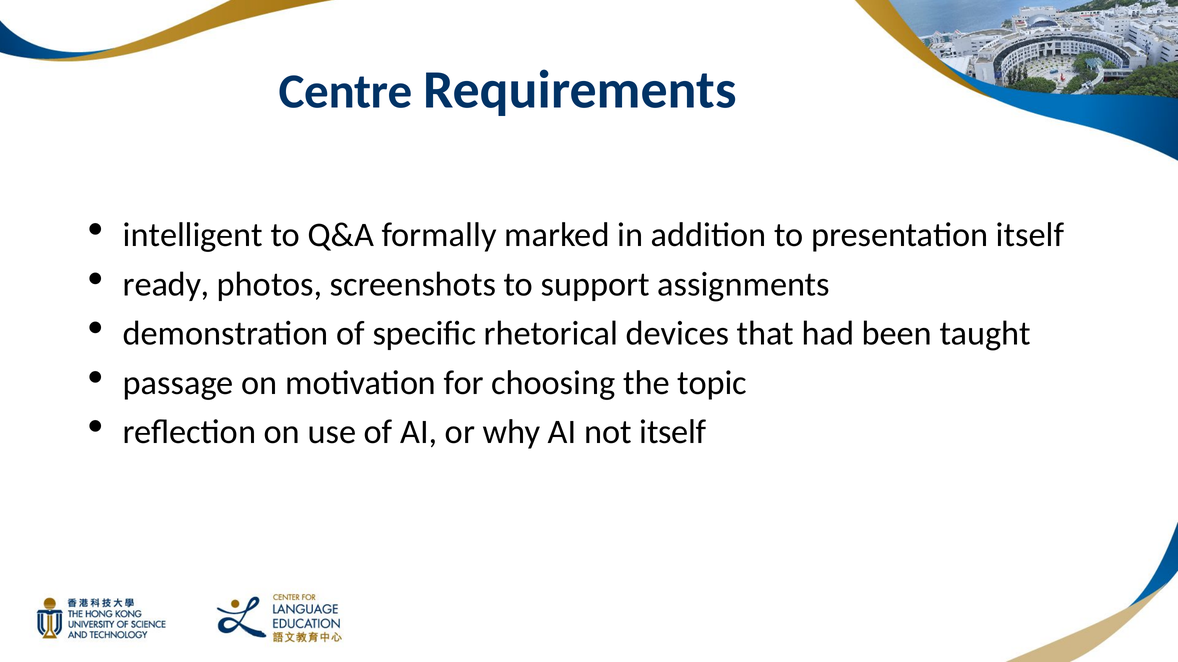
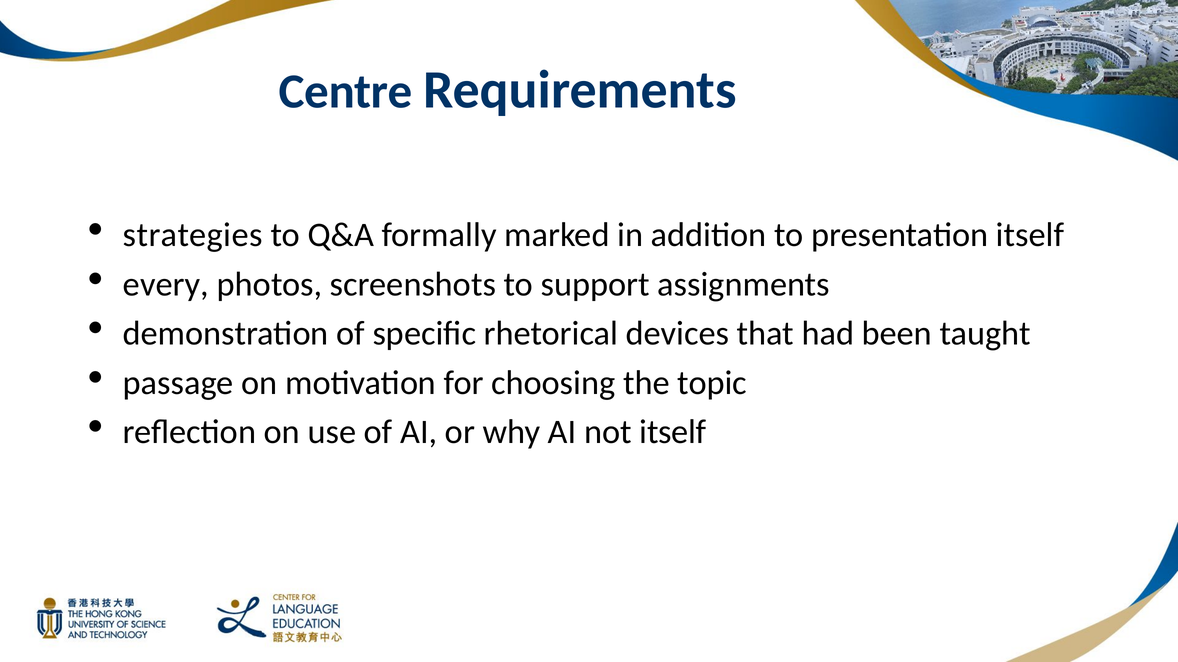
intelligent: intelligent -> strategies (193, 235)
ready: ready -> every (166, 284)
